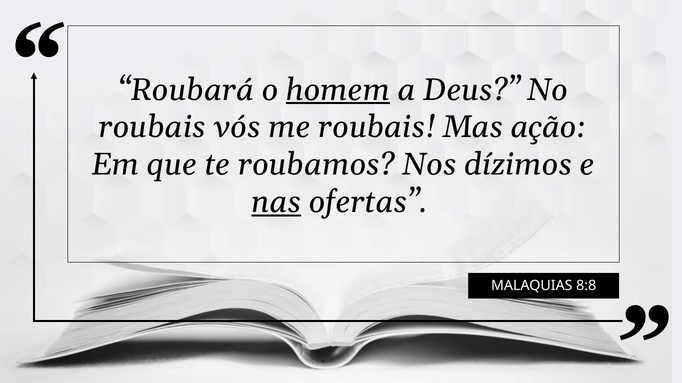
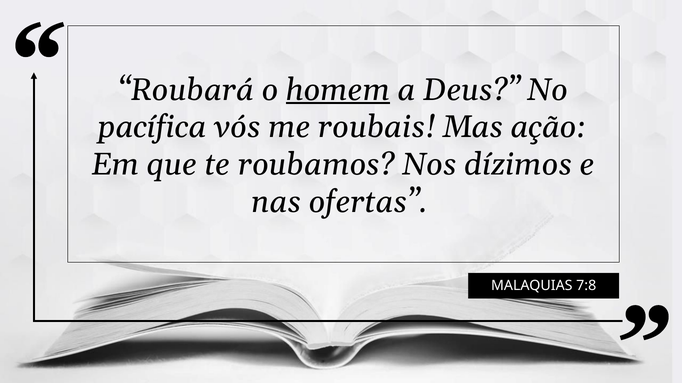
roubais: roubais -> pacífica (152, 127)
nas underline: present -> none (276, 202)
8:8: 8:8 -> 7:8 (586, 286)
